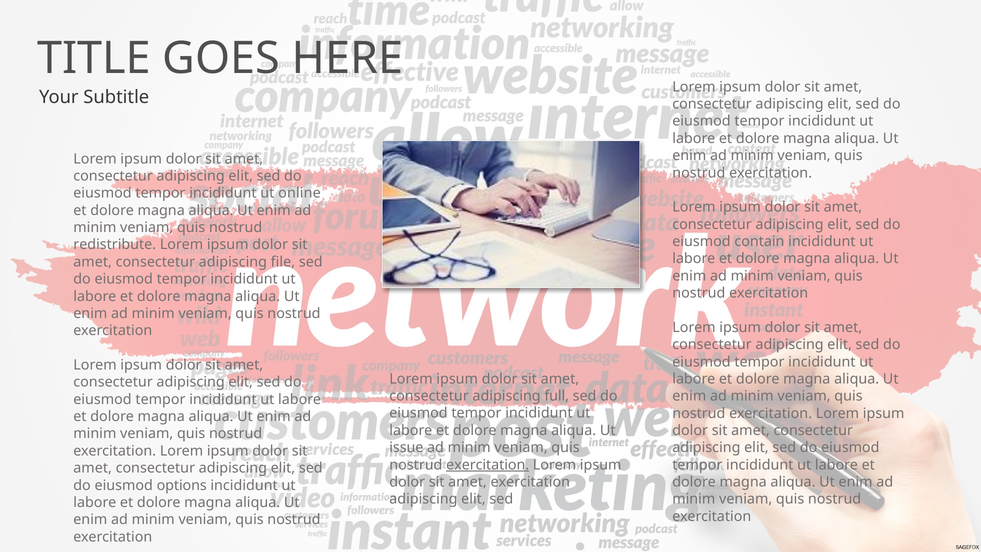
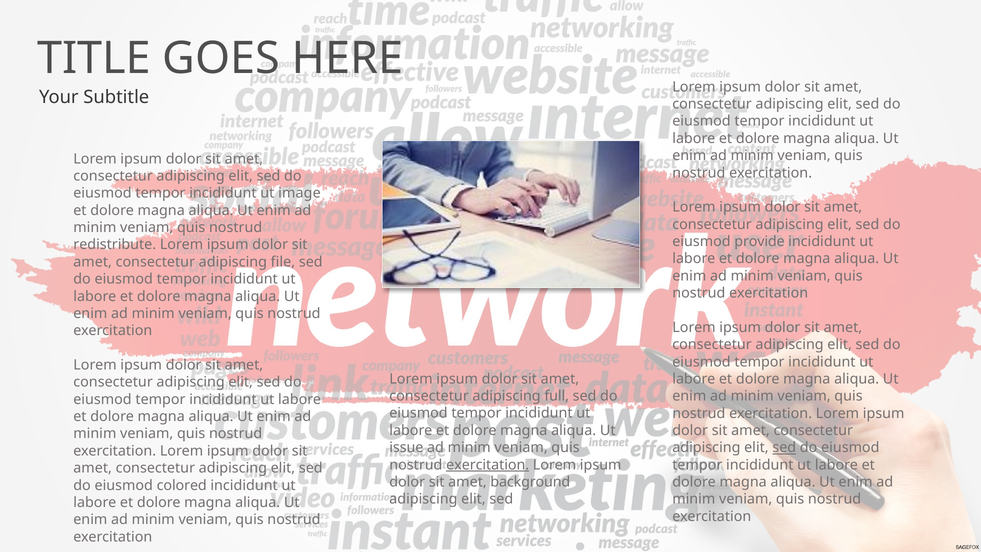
online: online -> image (299, 193)
contain: contain -> provide (760, 241)
sed underline: none -> present (784, 448)
amet exercitation: exercitation -> background (530, 482)
options: options -> colored (182, 485)
